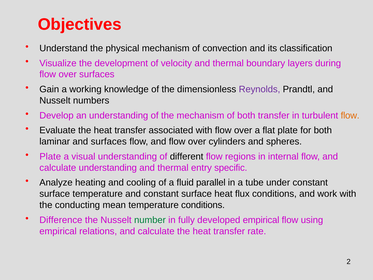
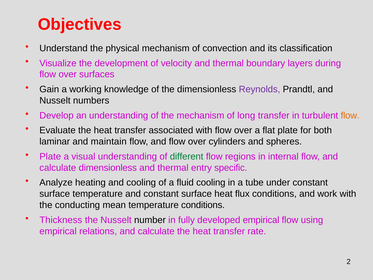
of both: both -> long (246, 115)
and surfaces: surfaces -> maintain (109, 141)
different colour: black -> green (187, 156)
calculate understanding: understanding -> dimensionless (108, 168)
fluid parallel: parallel -> cooling (211, 182)
Difference: Difference -> Thickness (61, 220)
number colour: green -> black (150, 220)
